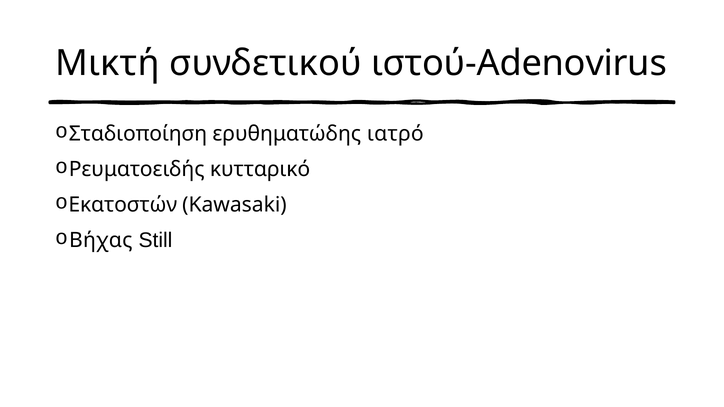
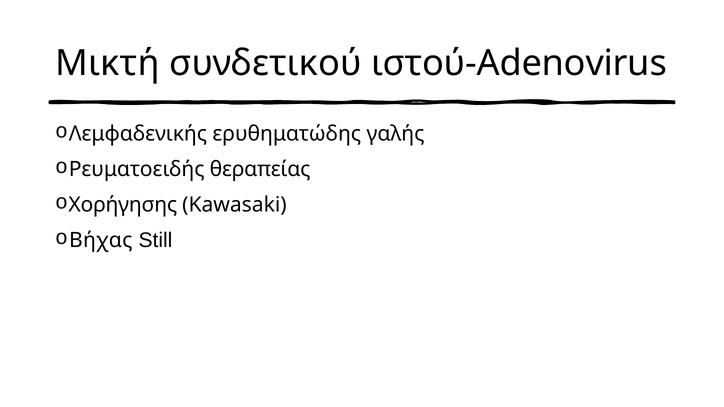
Σταδιοποίηση: Σταδιοποίηση -> Λεμφαδενικής (138, 134)
ιατρό: ιατρό -> γαλής (395, 134)
κυτταρικό: κυτταρικό -> θεραπείας (260, 169)
Εκατοστών: Εκατοστών -> Χορήγησης (123, 205)
